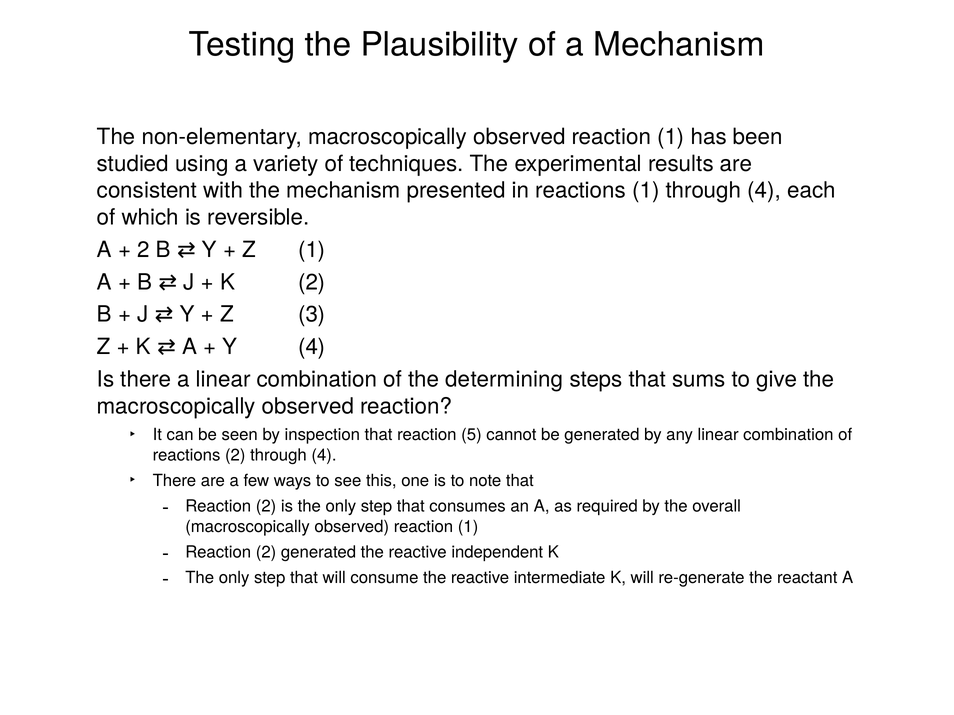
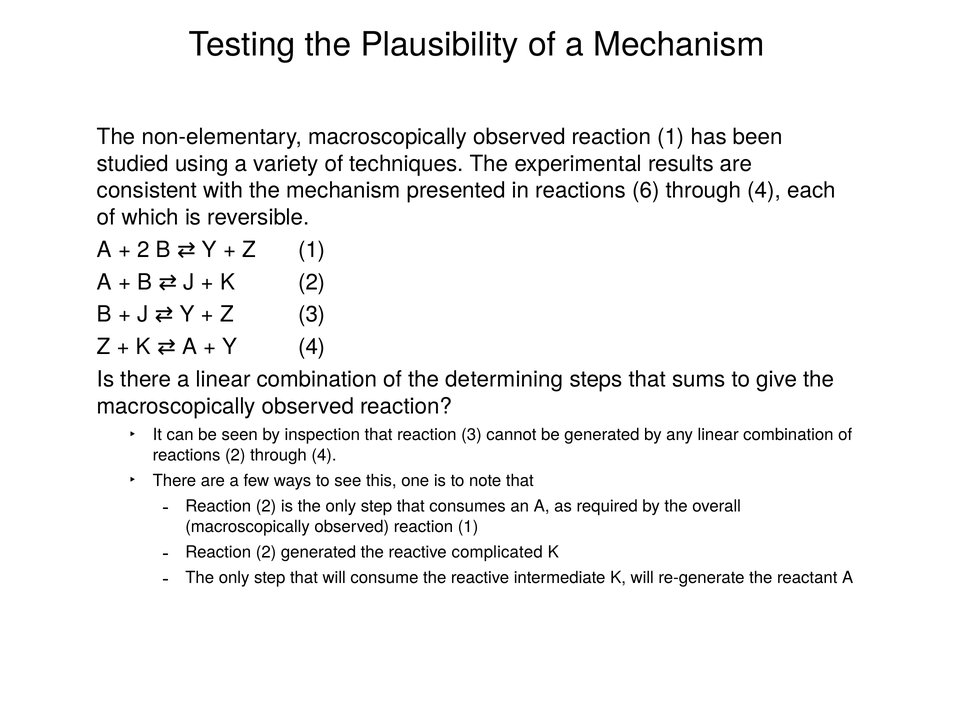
reactions 1: 1 -> 6 (646, 191)
reaction 5: 5 -> 3 (471, 435)
independent: independent -> complicated (497, 553)
